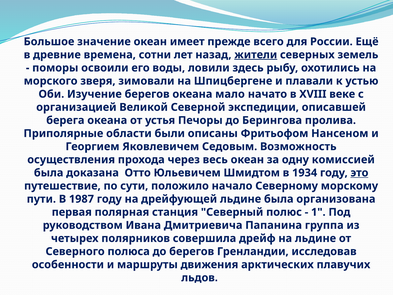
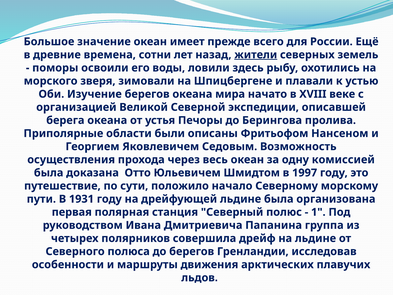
мало: мало -> мира (230, 94)
1934: 1934 -> 1997 (305, 173)
это underline: present -> none (359, 173)
1987: 1987 -> 1931 (81, 199)
